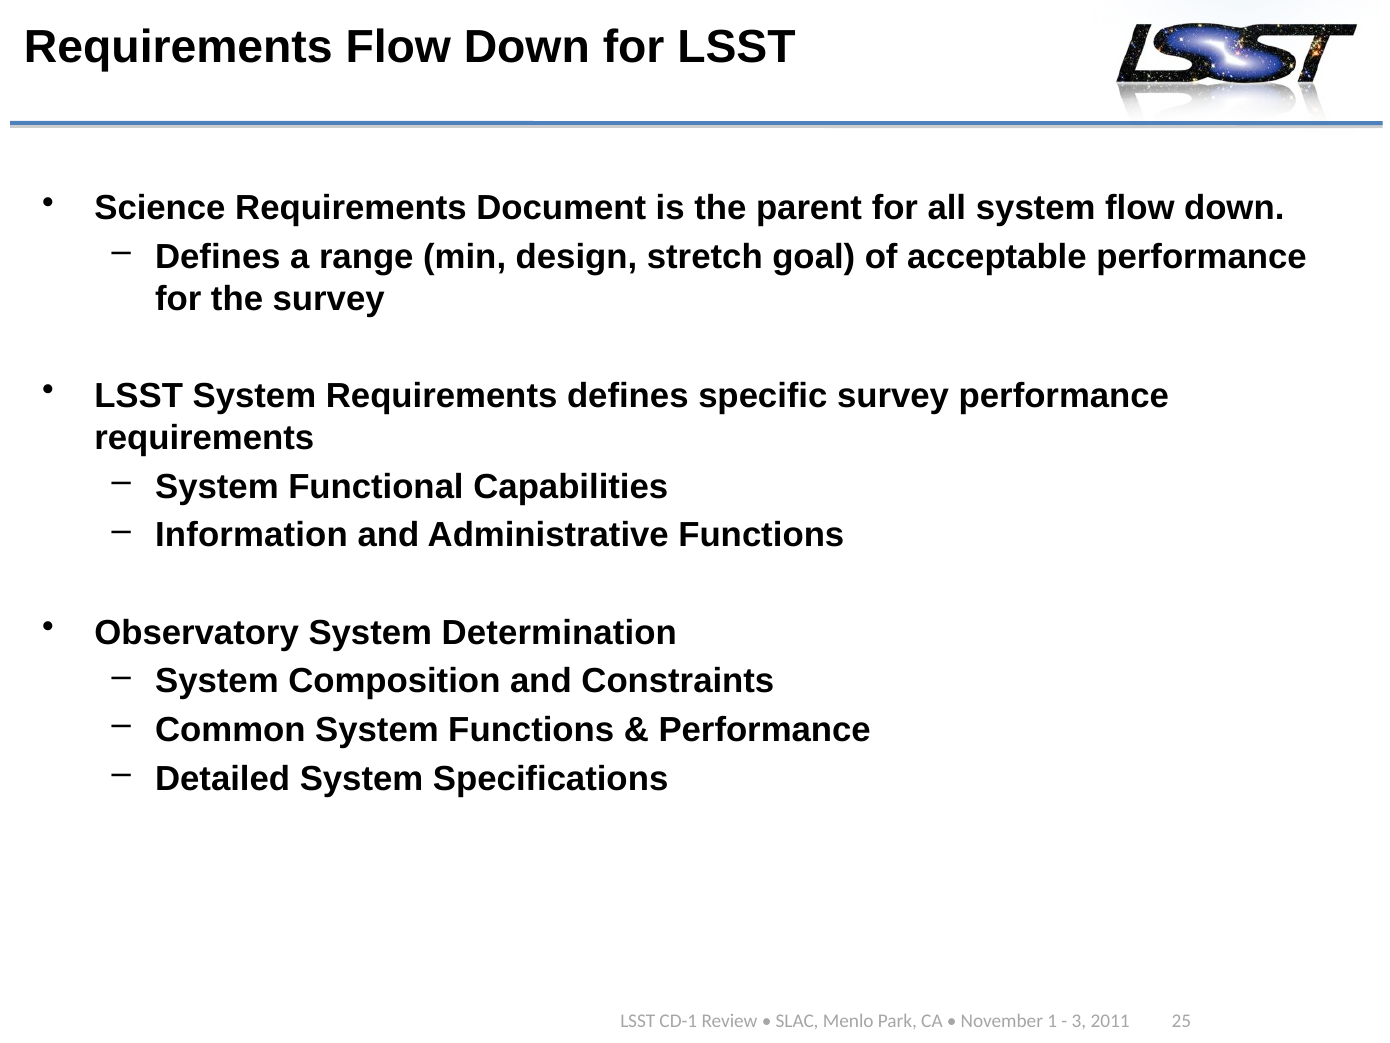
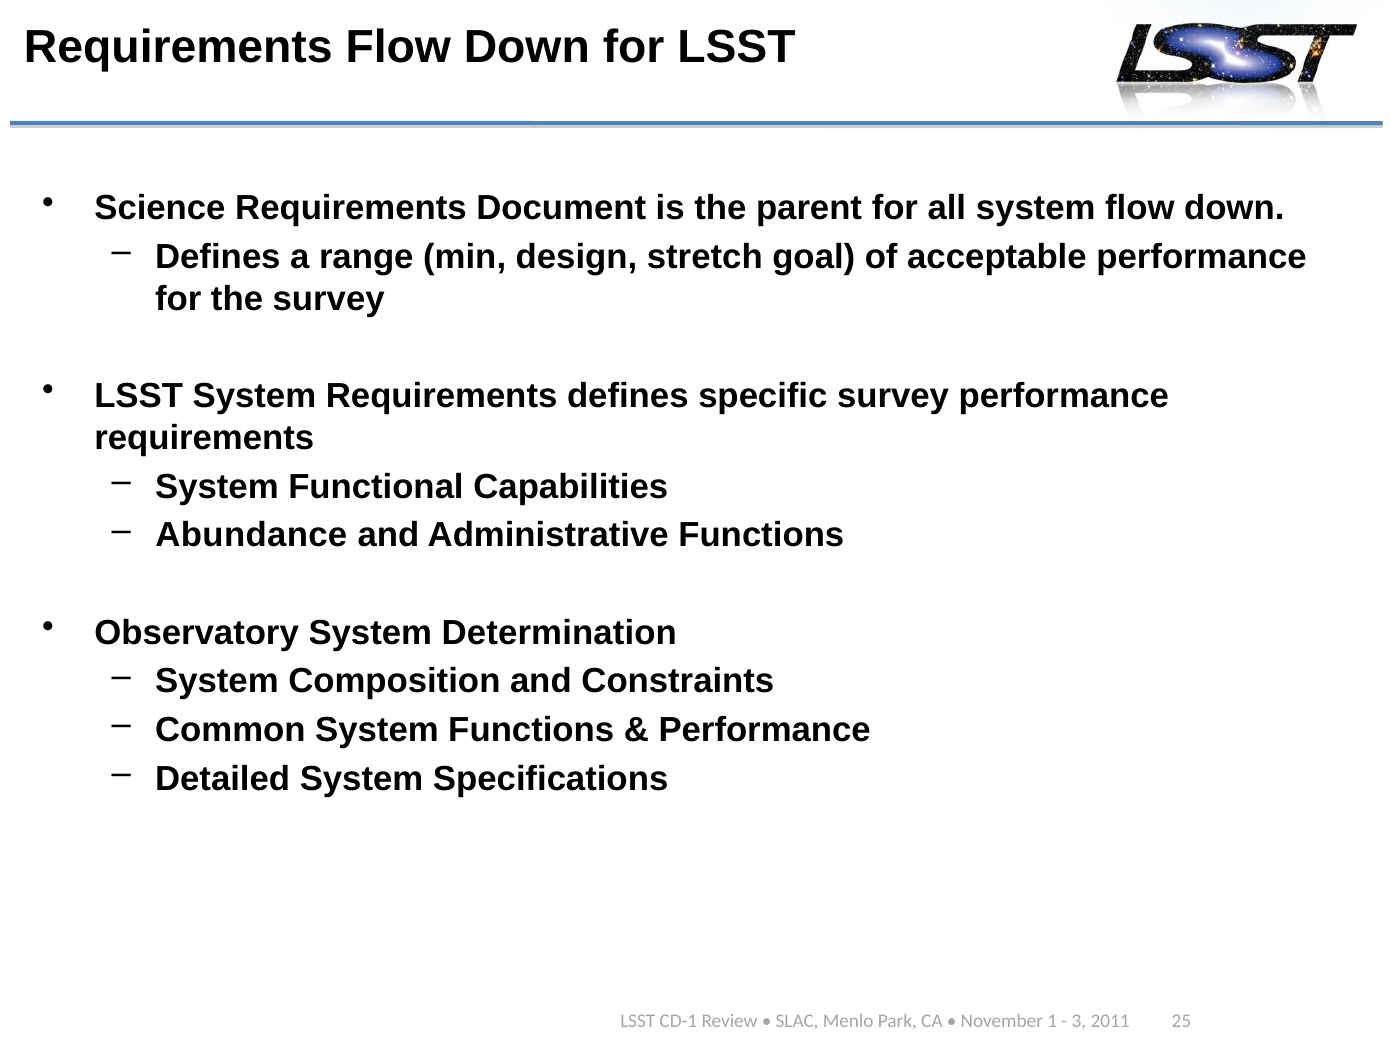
Information: Information -> Abundance (251, 535)
